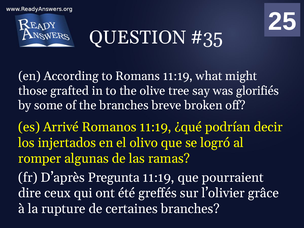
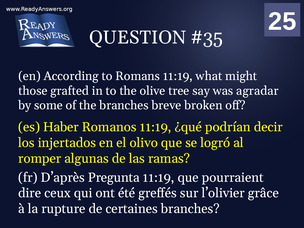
glorifiés: glorifiés -> agradar (257, 91)
Arrivé: Arrivé -> Haber (61, 127)
